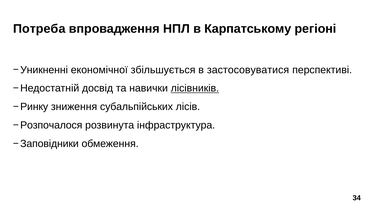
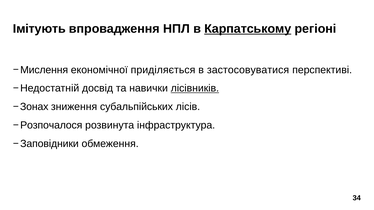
Потреба: Потреба -> Імітують (39, 29)
Карпатському underline: none -> present (248, 29)
Уникненні: Уникненні -> Мислення (44, 70)
збільшується: збільшується -> приділяється (163, 70)
Ринку: Ринку -> Зонах (34, 107)
